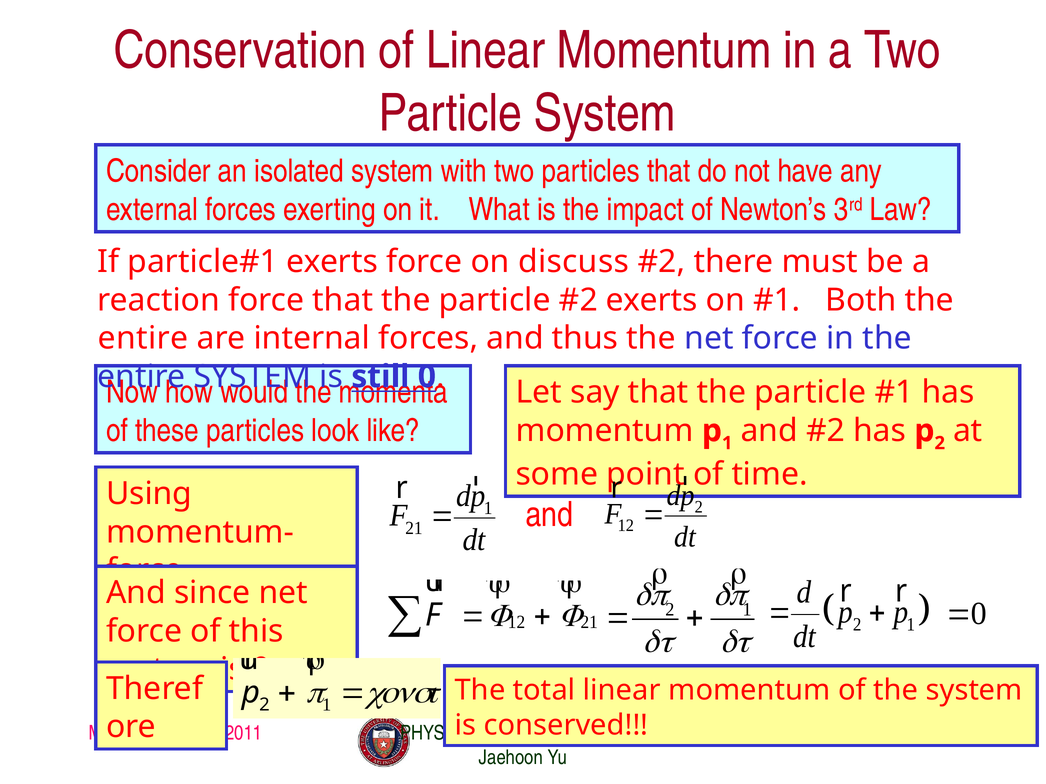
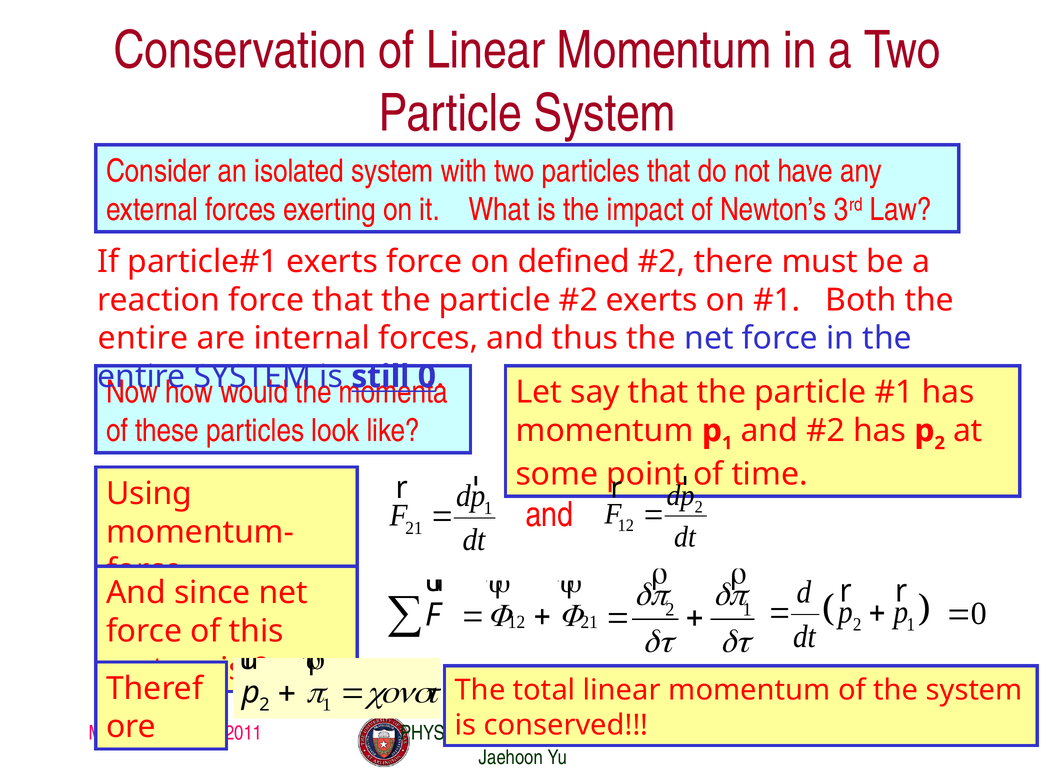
discuss: discuss -> defined (574, 262)
